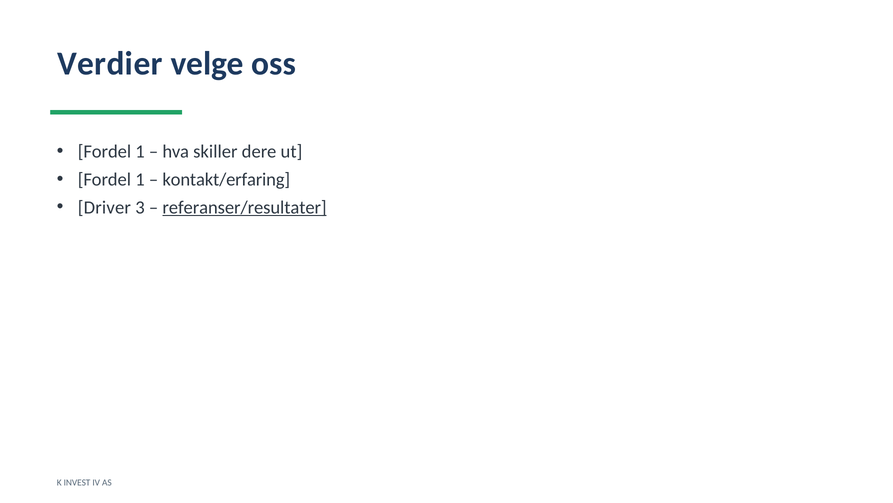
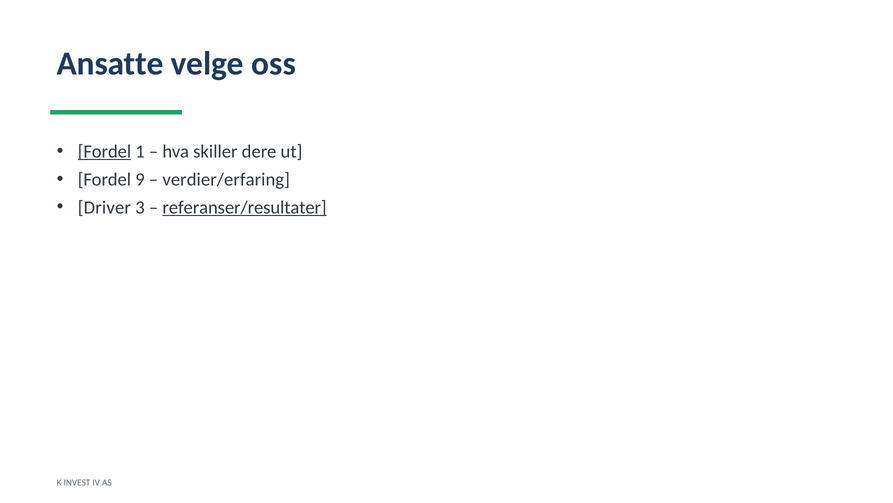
Verdier: Verdier -> Ansatte (110, 64)
Fordel underline: none -> present (104, 151)
1: 1 -> 9 (140, 179)
kontakt/erfaring: kontakt/erfaring -> verdier/erfaring (226, 179)
